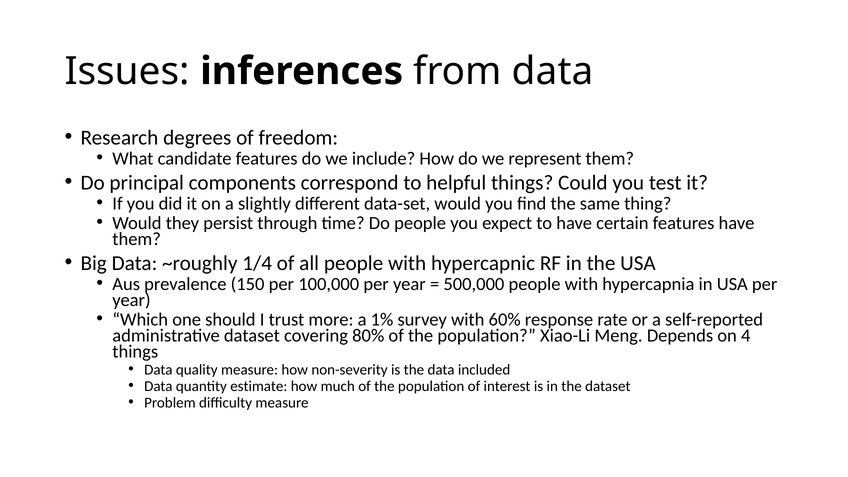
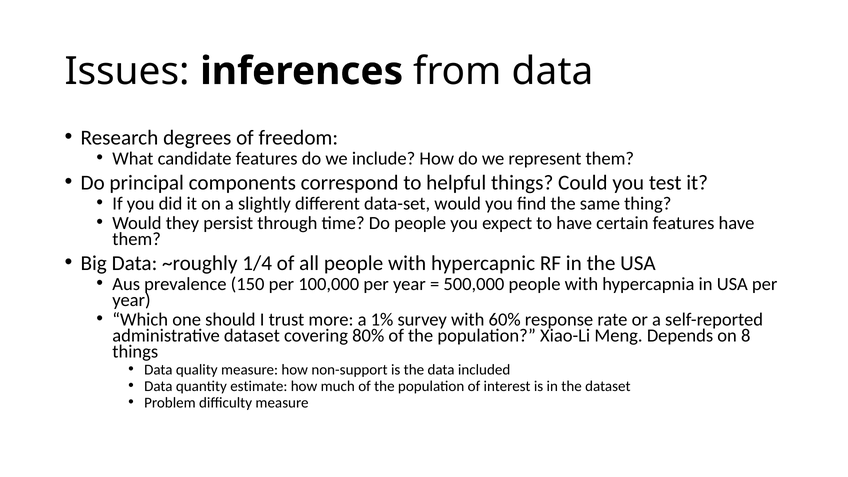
4: 4 -> 8 (746, 336)
non-severity: non-severity -> non-support (349, 370)
